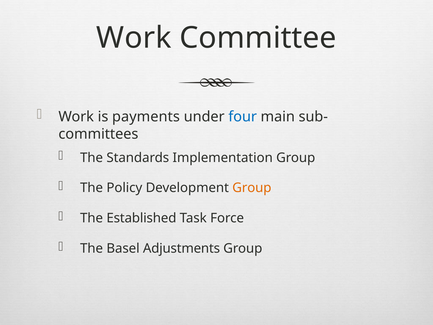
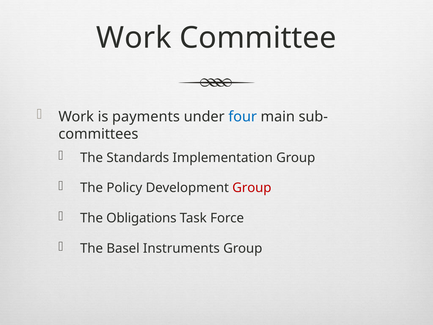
Group colour: orange -> red (252, 188)
Established: Established -> Obligations (141, 218)
Adjustments: Adjustments -> Instruments (181, 248)
